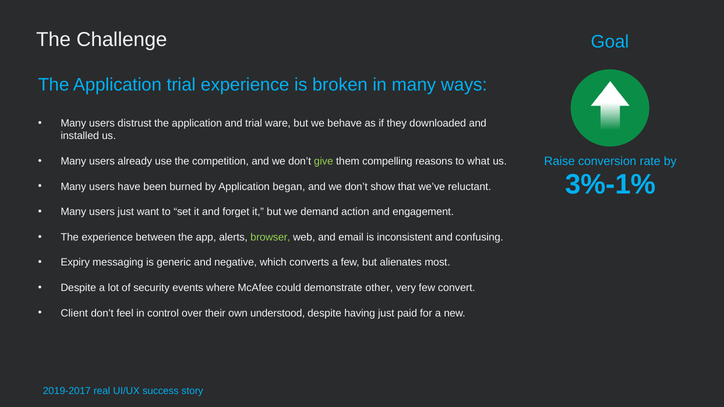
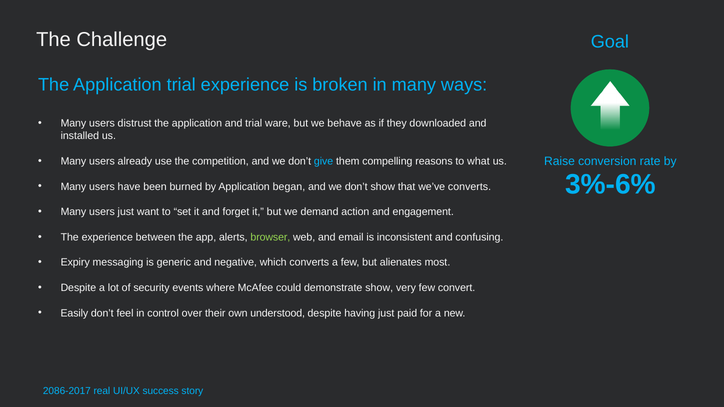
give colour: light green -> light blue (324, 161)
3%-1%: 3%-1% -> 3%-6% (610, 185)
we’ve reluctant: reluctant -> converts (470, 187)
demonstrate other: other -> show (379, 288)
Client: Client -> Easily (74, 313)
2019-2017: 2019-2017 -> 2086-2017 (67, 391)
